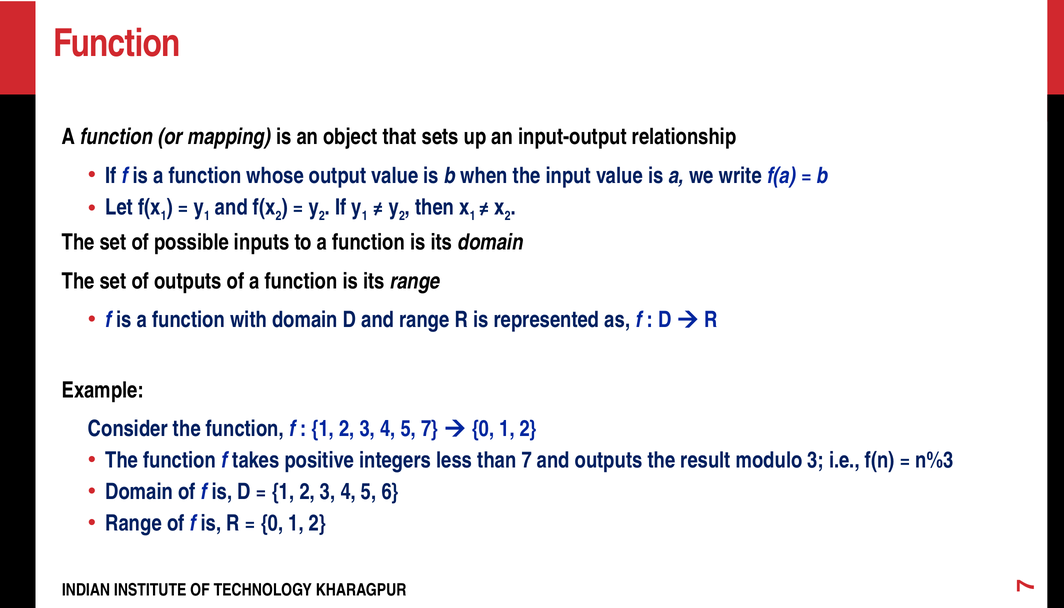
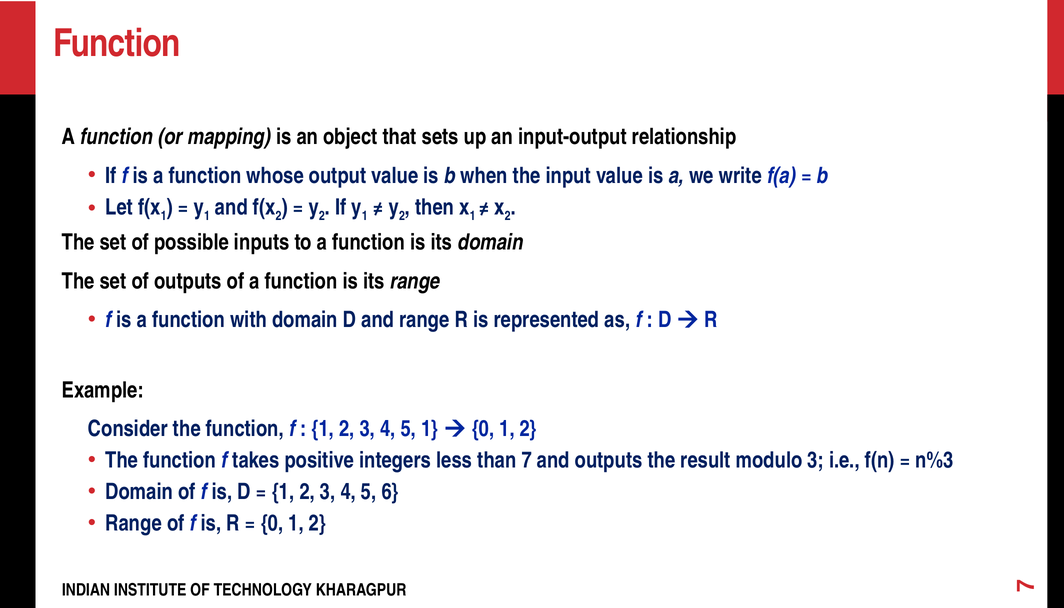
5 7: 7 -> 1 (430, 429)
